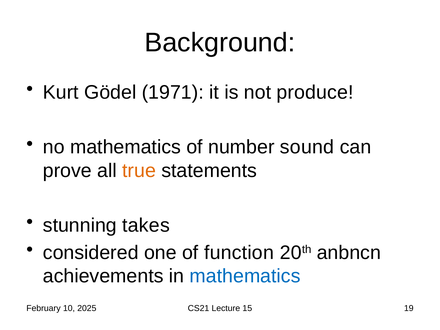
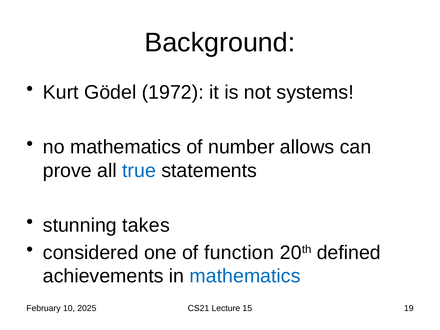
1971: 1971 -> 1972 (173, 92)
produce: produce -> systems (315, 92)
sound: sound -> allows (307, 147)
true colour: orange -> blue (139, 171)
anbncn: anbncn -> defined (349, 253)
